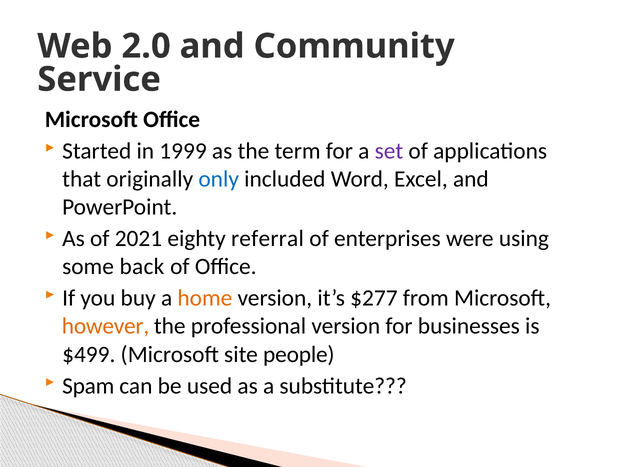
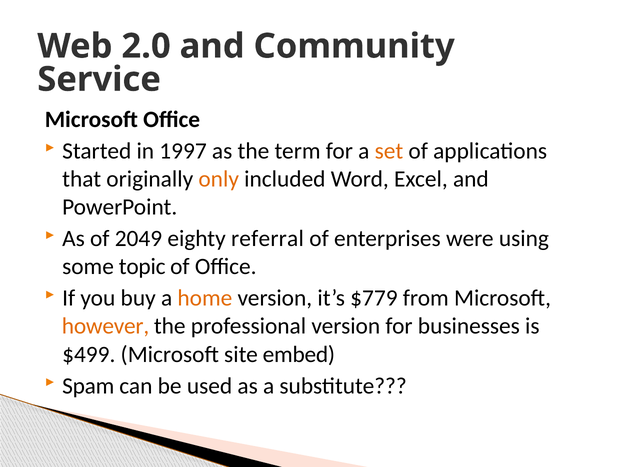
1999: 1999 -> 1997 (183, 151)
set colour: purple -> orange (389, 151)
only colour: blue -> orange (219, 179)
2021: 2021 -> 2049 (138, 239)
back: back -> topic (142, 267)
$277: $277 -> $779 (374, 298)
people: people -> embed (299, 355)
